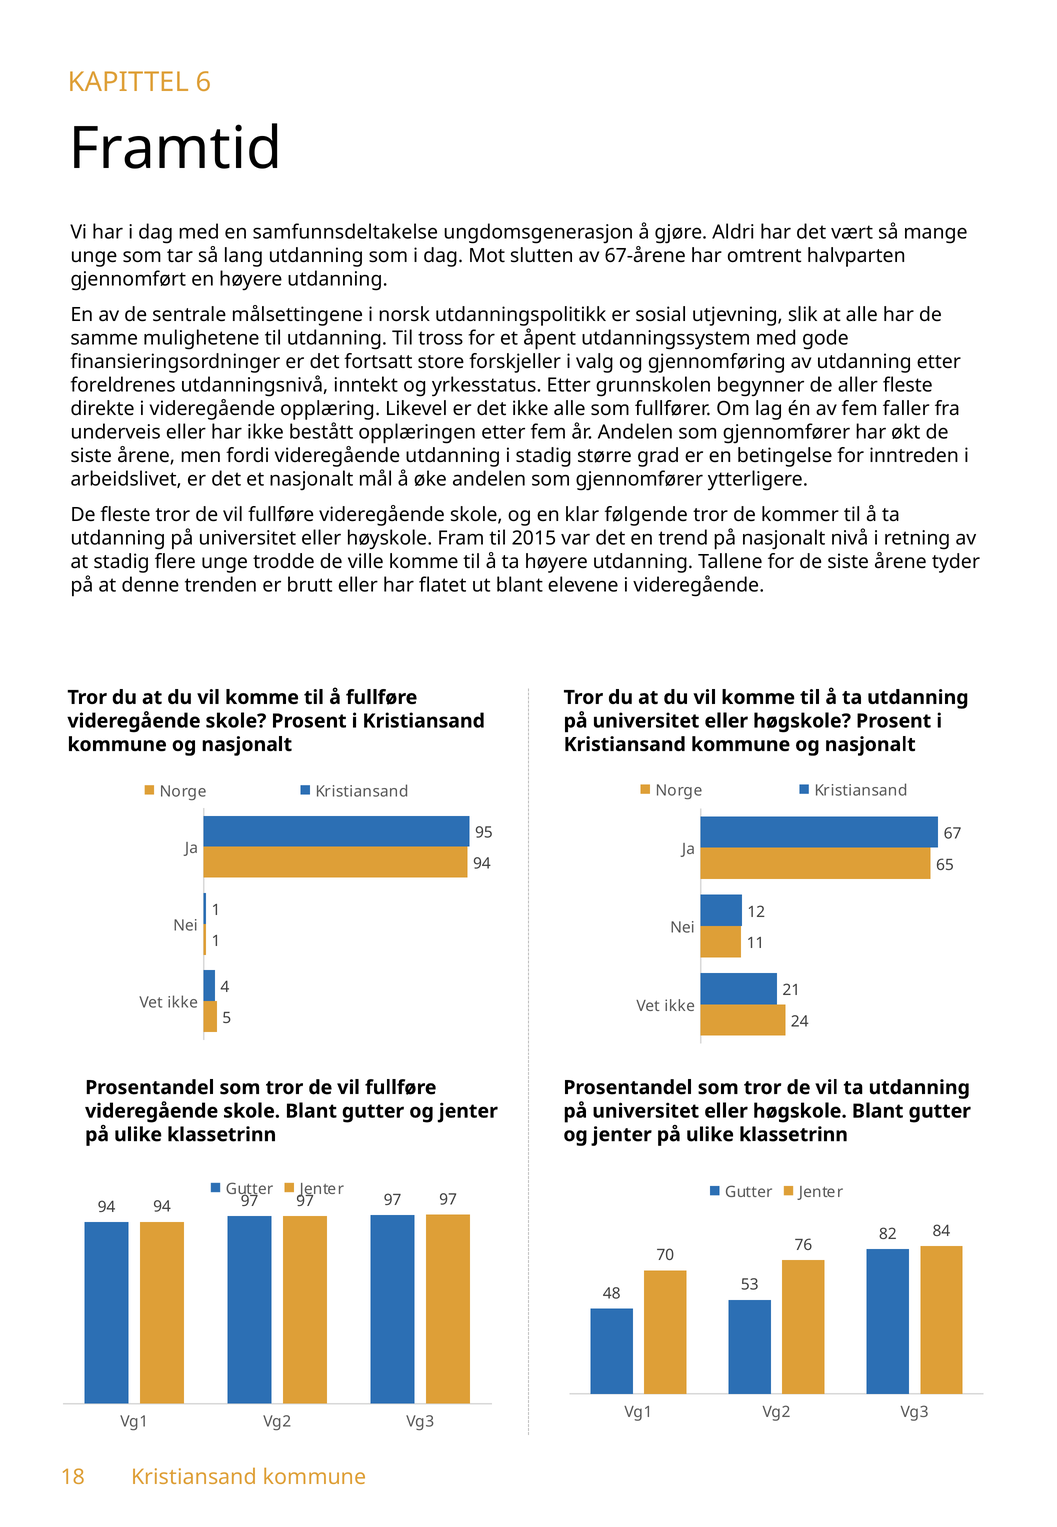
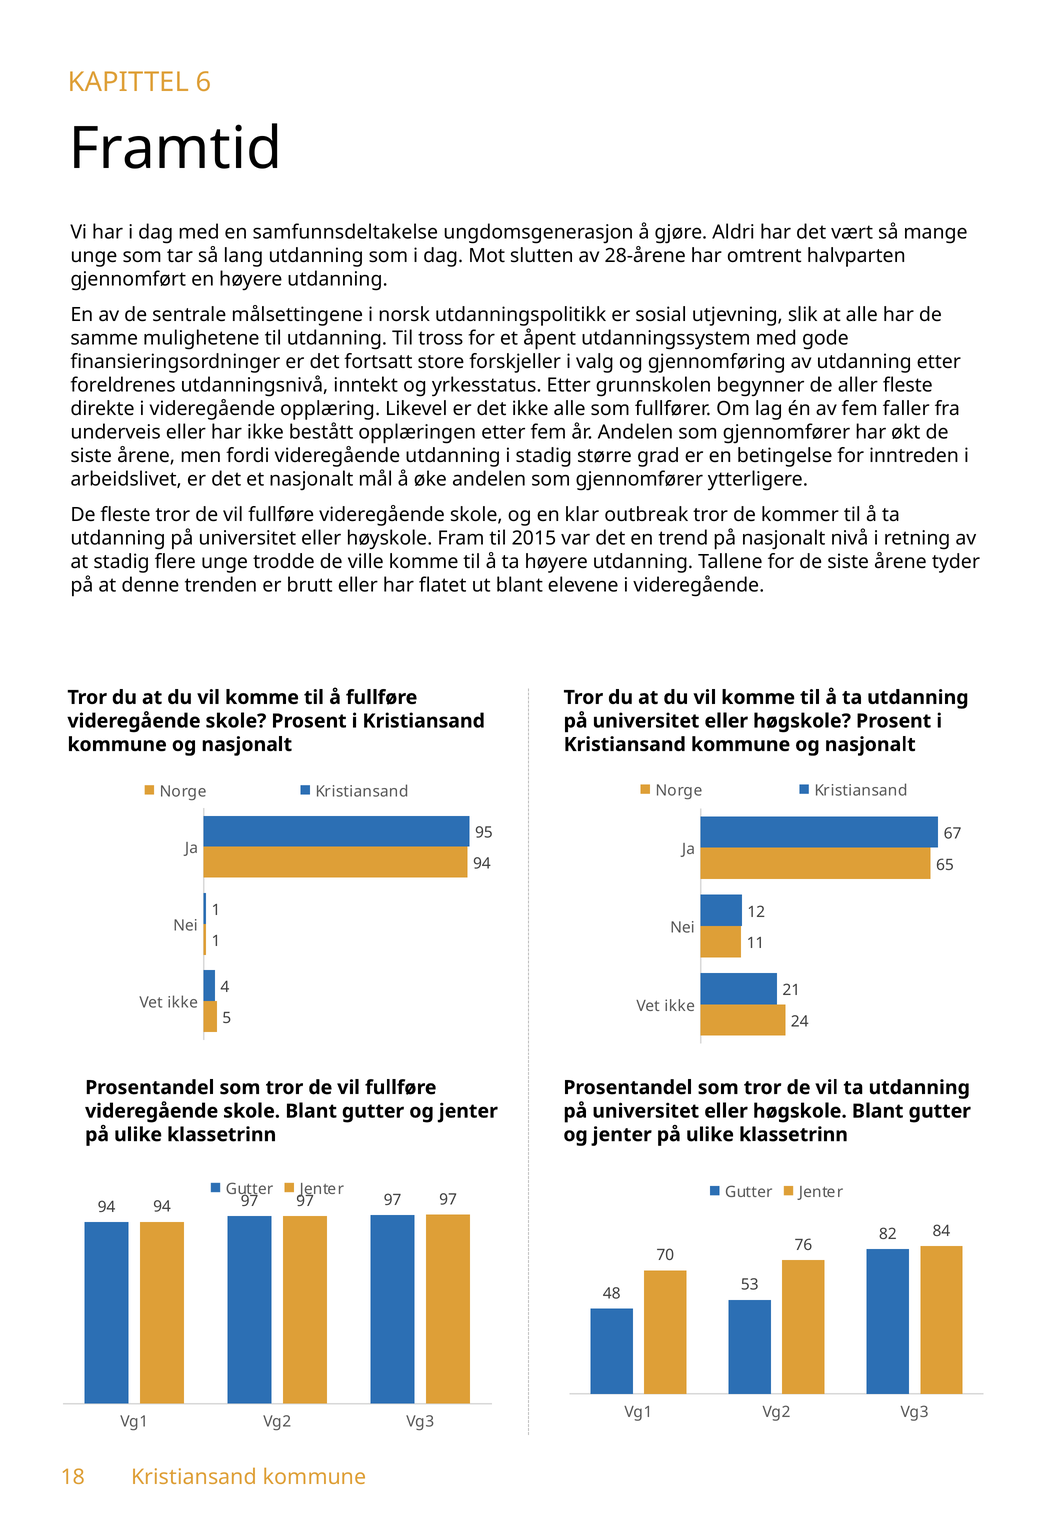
67-årene: 67-årene -> 28-årene (645, 256)
følgende: følgende -> outbreak (646, 515)
